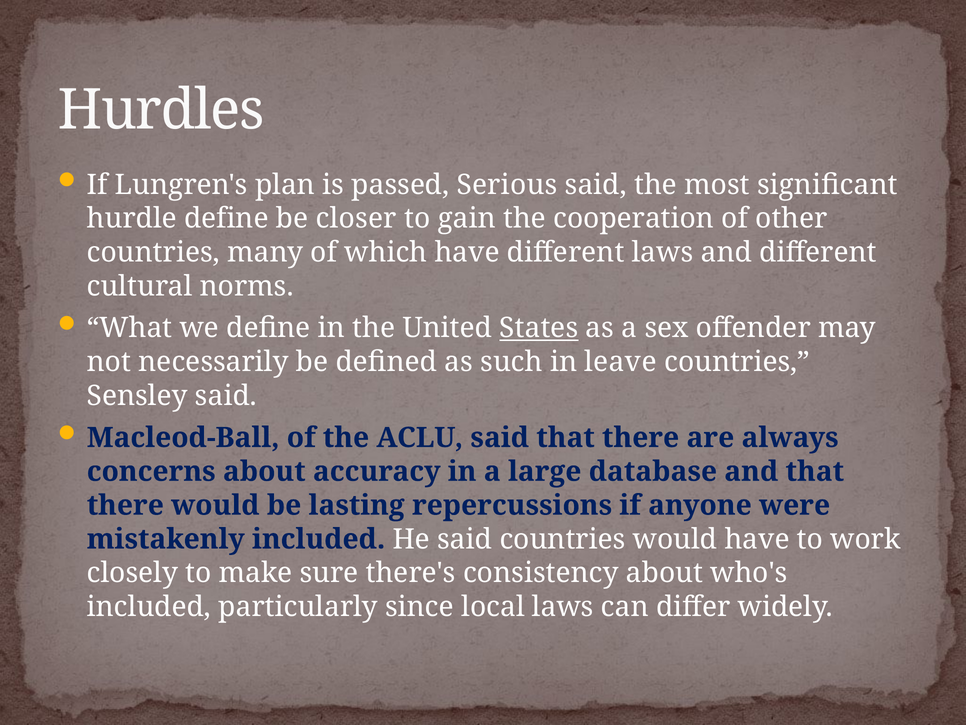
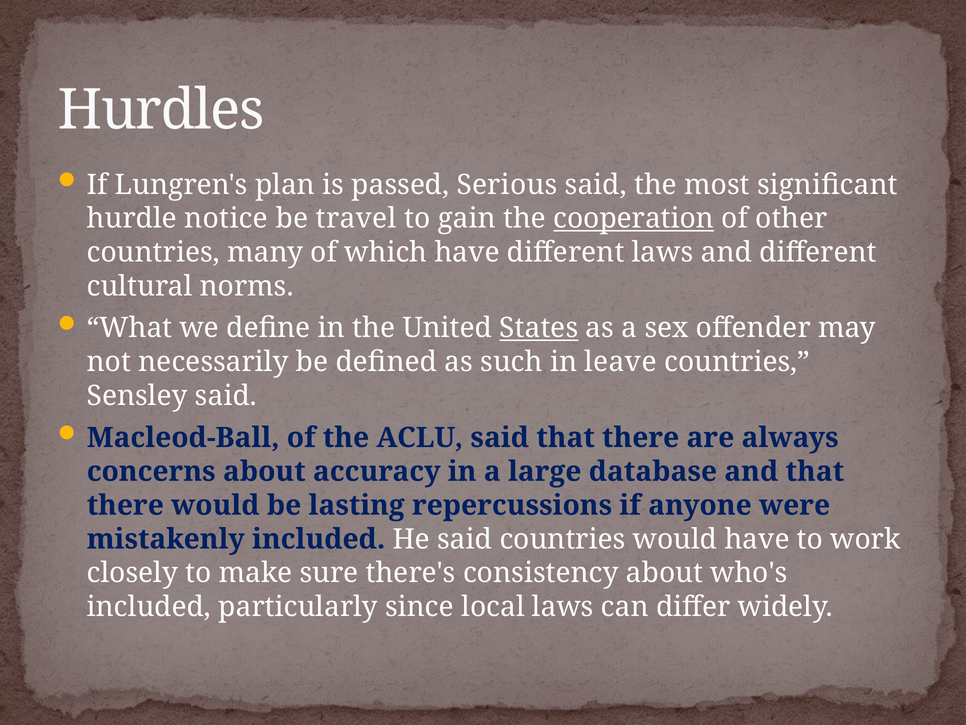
hurdle define: define -> notice (226, 218)
closer: closer -> travel (356, 218)
cooperation underline: none -> present (634, 218)
